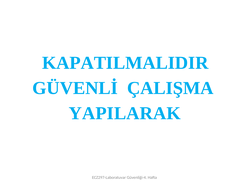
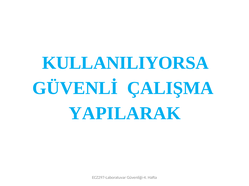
KAPATILMALIDIR: KAPATILMALIDIR -> KULLANILIYORSA (125, 63)
